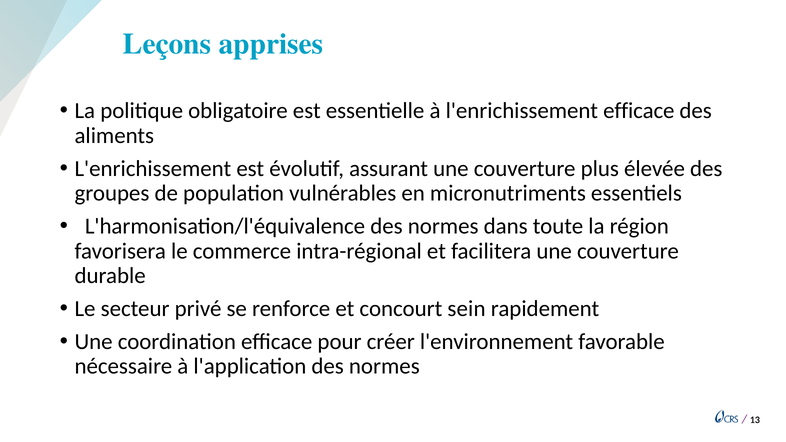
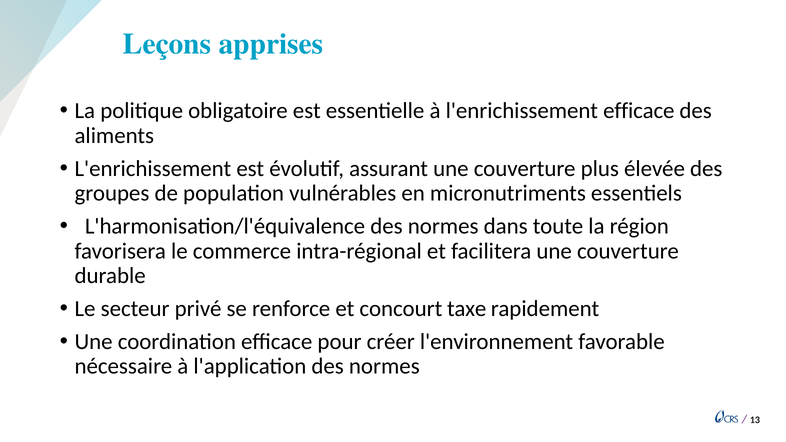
sein: sein -> taxe (467, 309)
